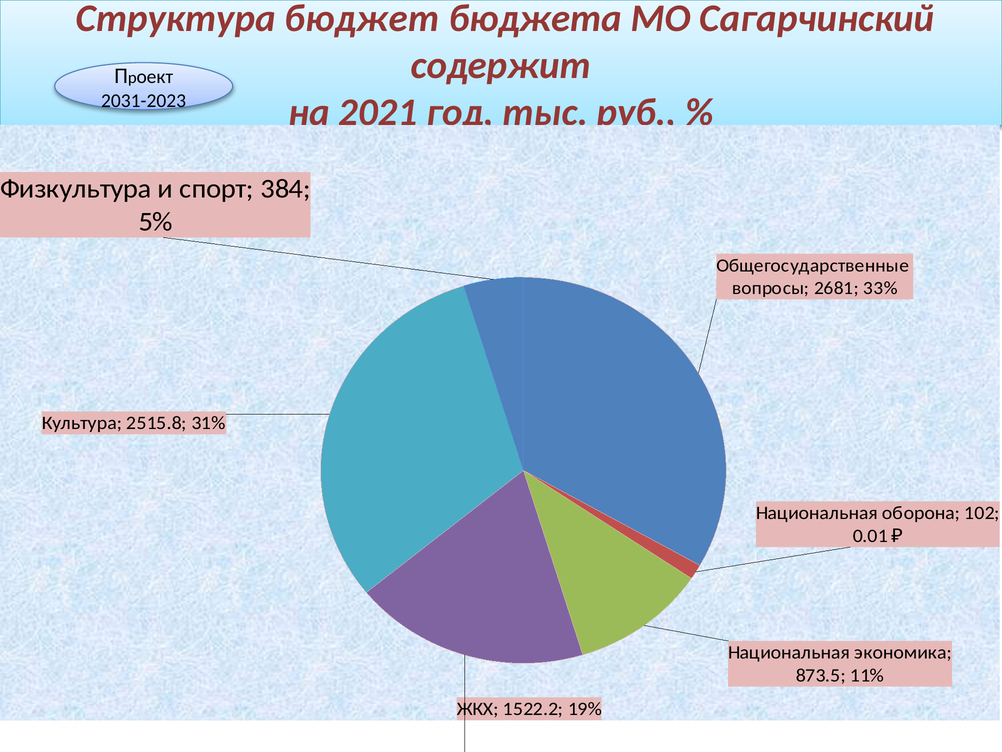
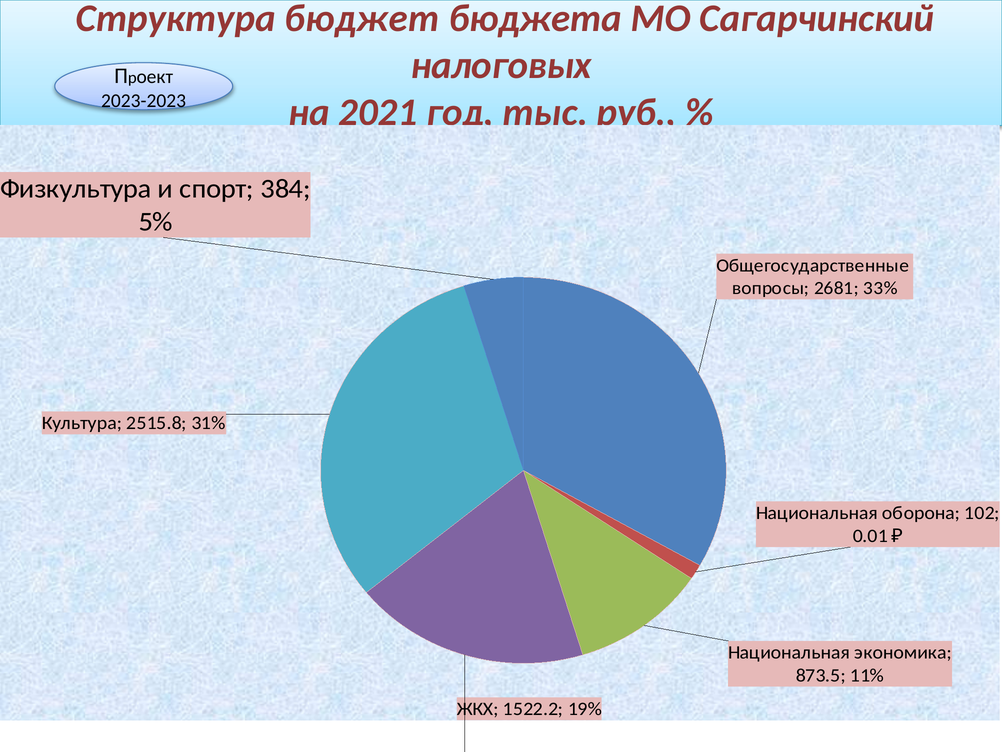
содержит: содержит -> налоговых (501, 65)
2031-2023: 2031-2023 -> 2023-2023 (144, 101)
